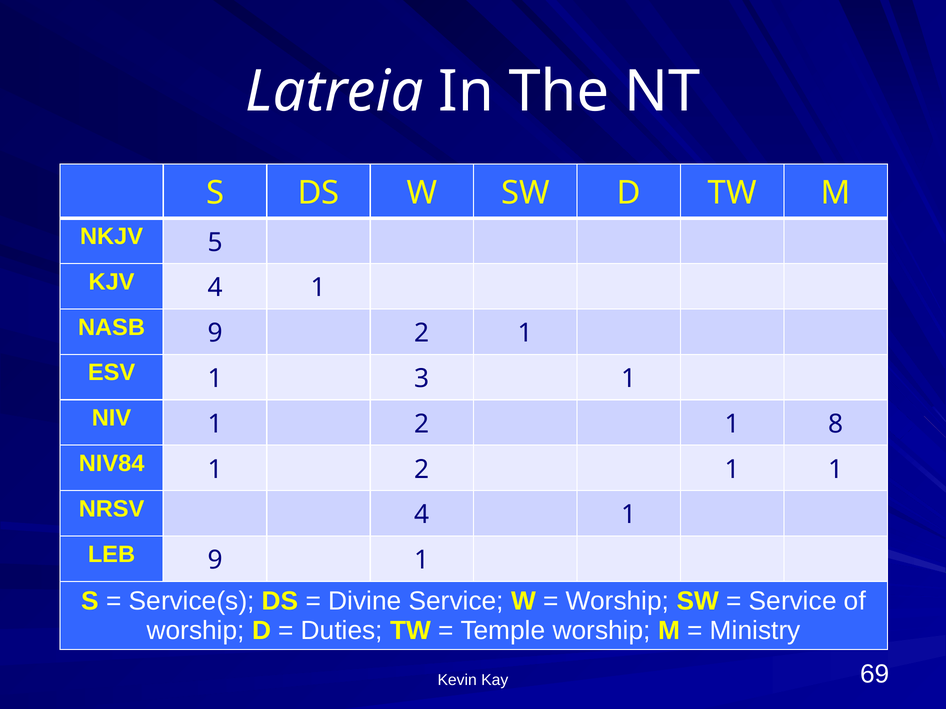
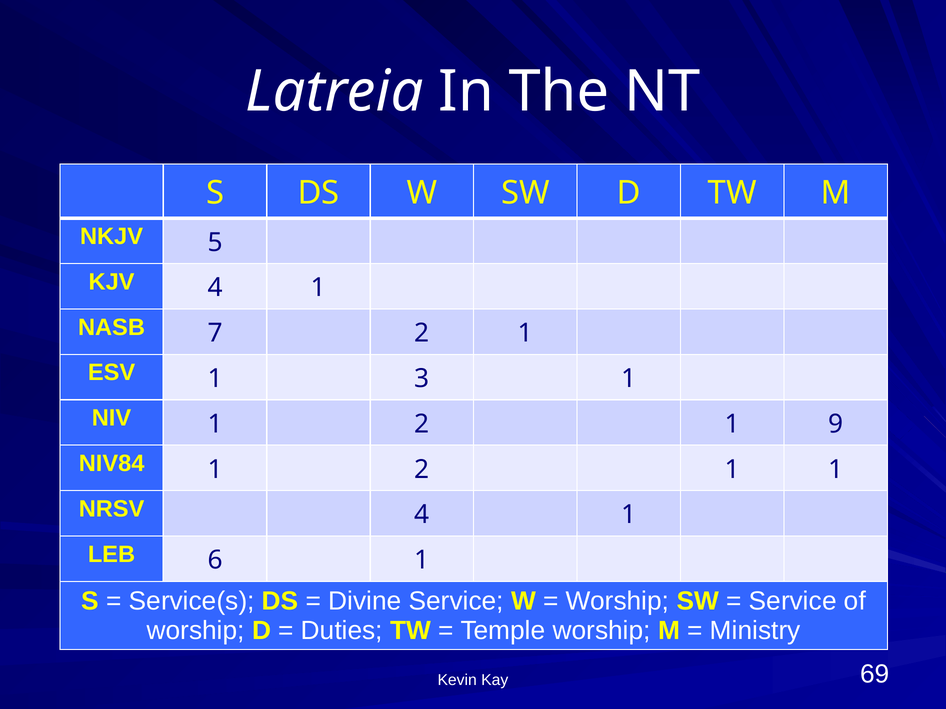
NASB 9: 9 -> 7 (215, 333)
8: 8 -> 9 (836, 424)
LEB 9: 9 -> 6 (215, 561)
